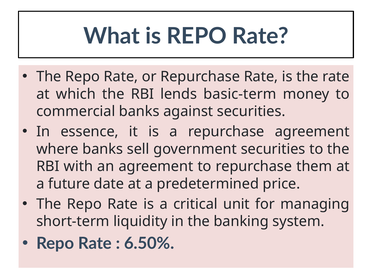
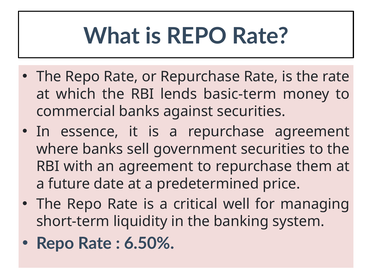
unit: unit -> well (236, 204)
